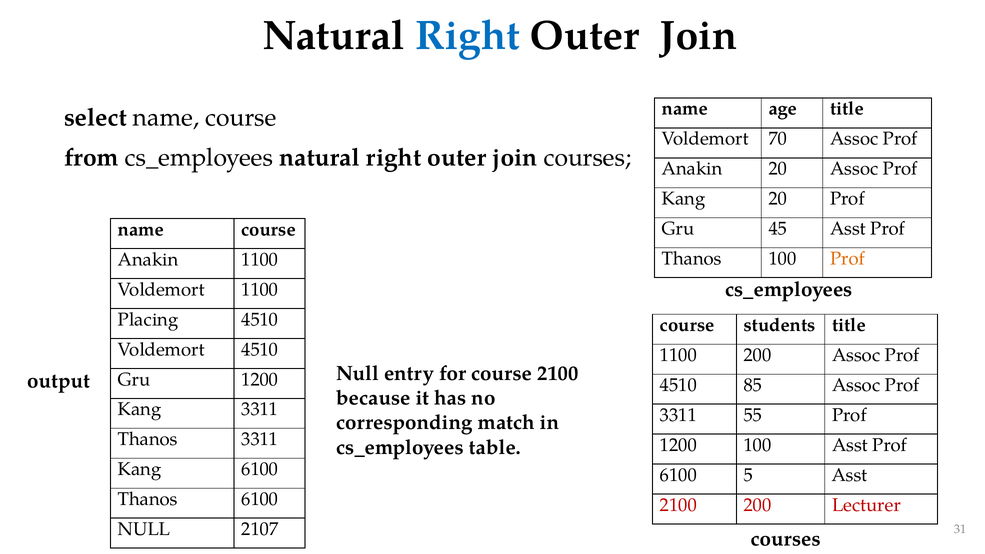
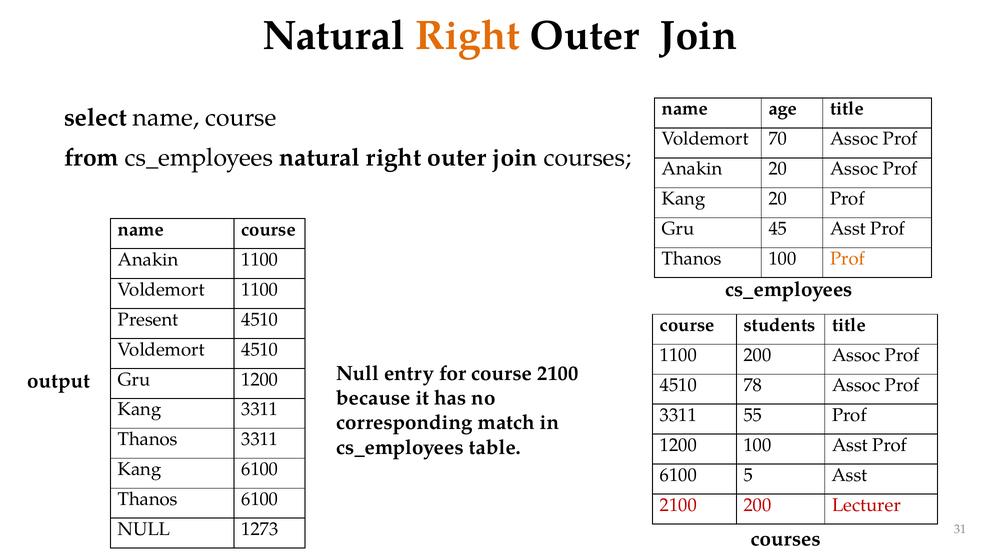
Right colour: blue -> orange (467, 36)
Placing: Placing -> Present (148, 320)
85: 85 -> 78 (753, 385)
2107: 2107 -> 1273 (260, 529)
